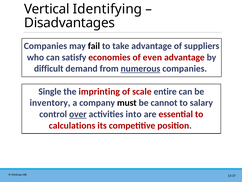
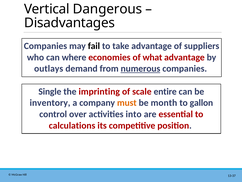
Identifying: Identifying -> Dangerous (107, 9)
satisfy: satisfy -> where (74, 57)
even: even -> what (152, 57)
difficult: difficult -> outlays (49, 68)
must colour: black -> orange (127, 103)
cannot: cannot -> month (164, 103)
salary: salary -> gallon (201, 103)
over underline: present -> none (78, 114)
